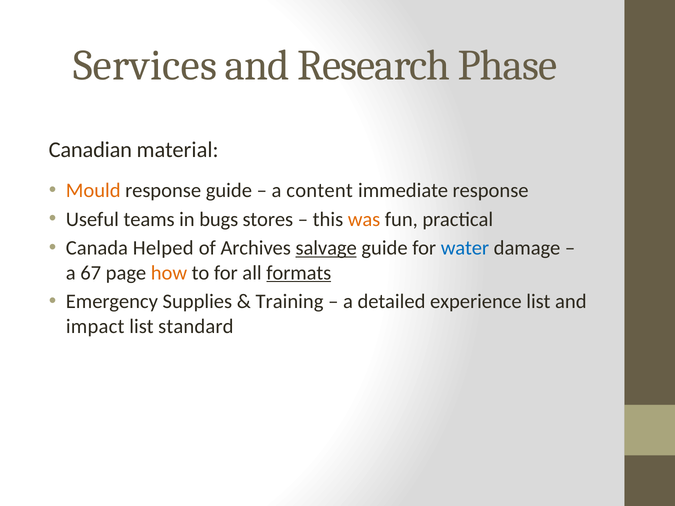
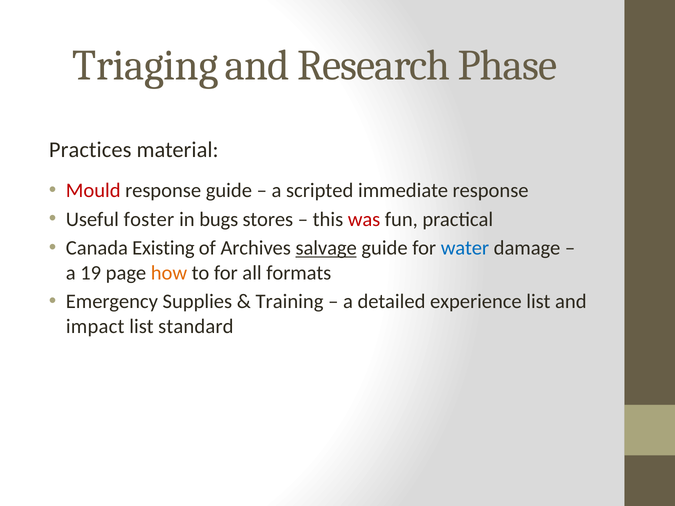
Services: Services -> Triaging (145, 65)
Canadian: Canadian -> Practices (90, 150)
Mould colour: orange -> red (93, 191)
content: content -> scripted (320, 191)
teams: teams -> foster (149, 219)
was colour: orange -> red (364, 219)
Helped: Helped -> Existing (163, 248)
67: 67 -> 19 (91, 273)
formats underline: present -> none (299, 273)
